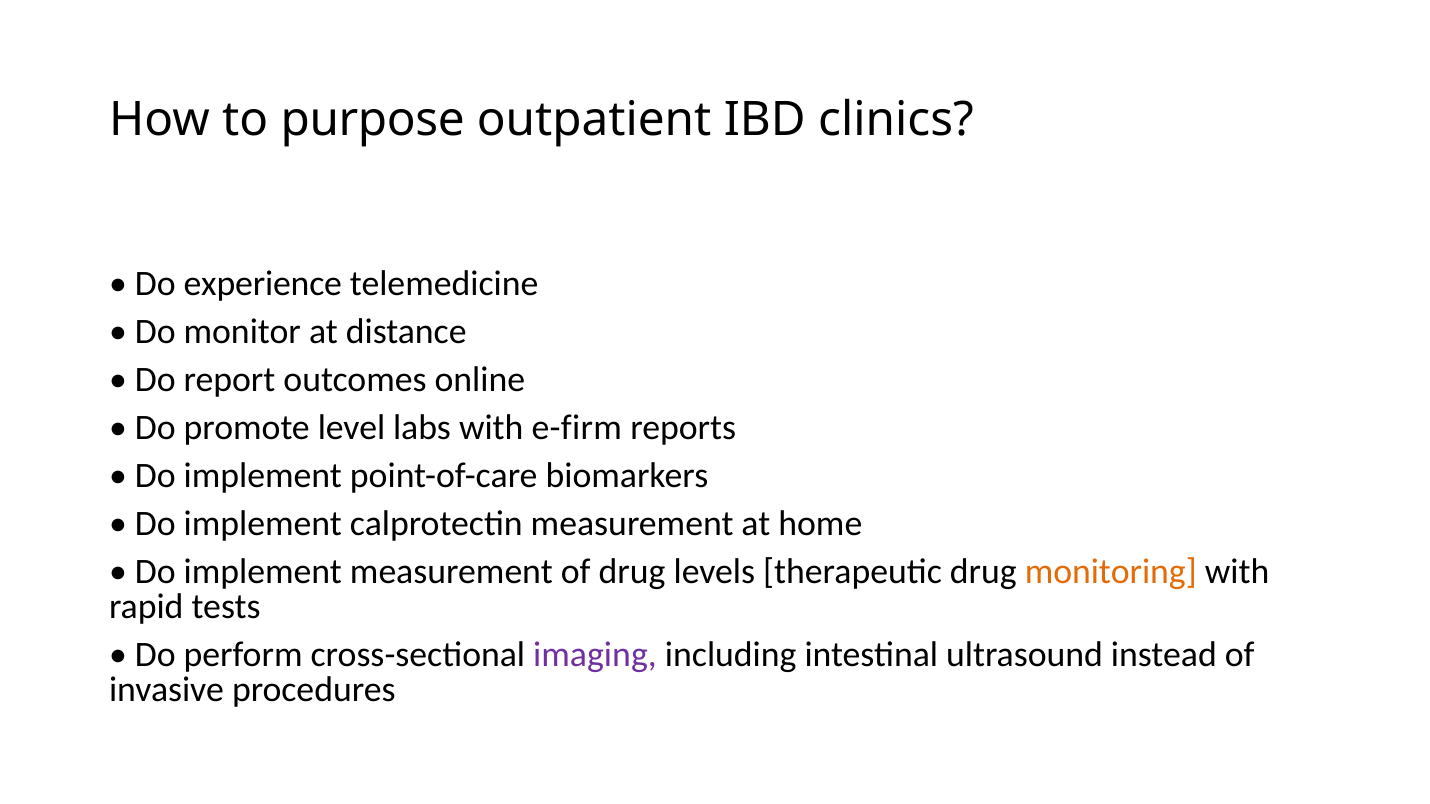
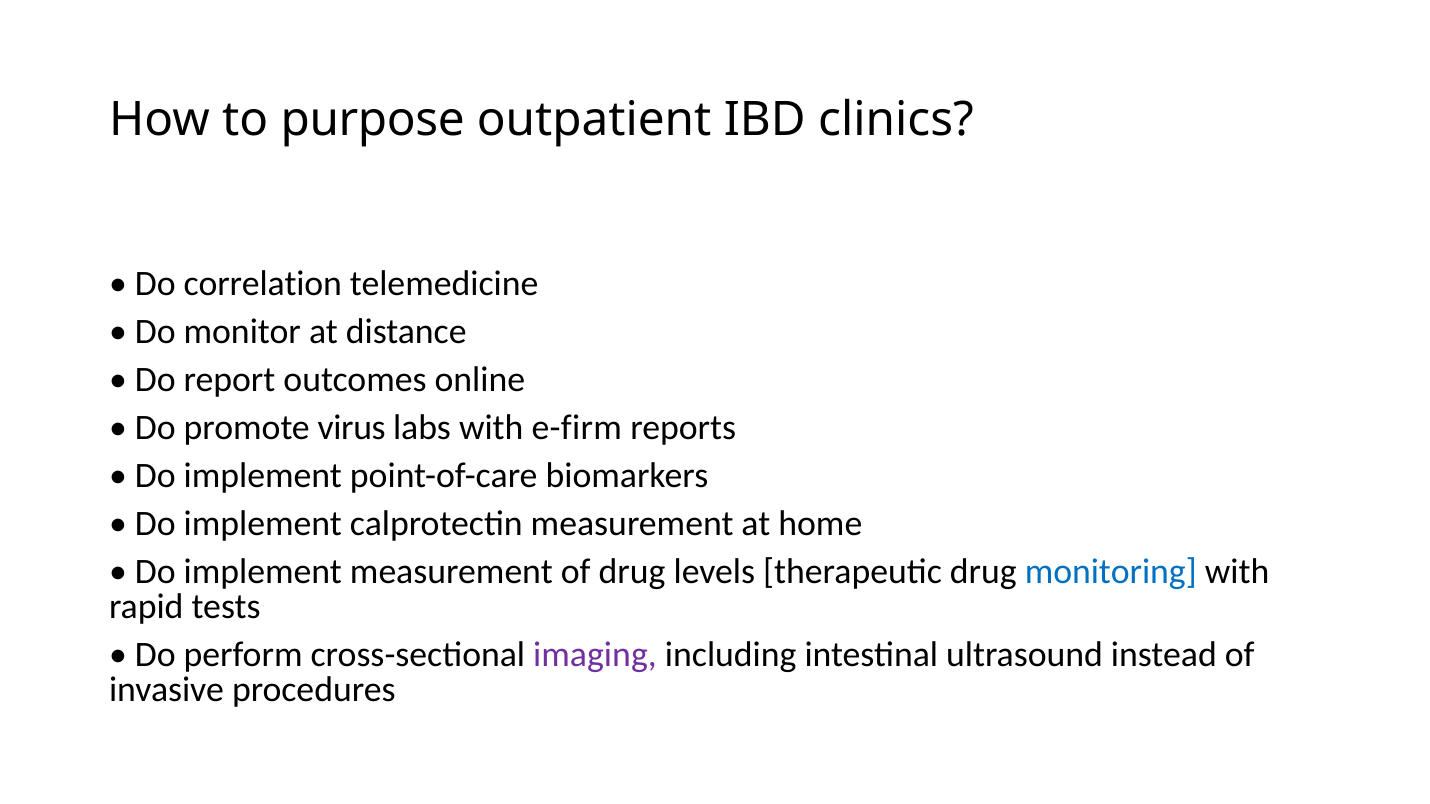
experience: experience -> correlation (263, 284)
level: level -> virus (352, 428)
monitoring colour: orange -> blue (1111, 572)
